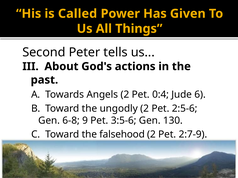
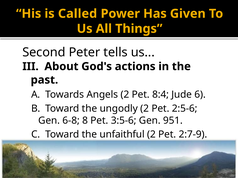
0:4: 0:4 -> 8:4 (161, 95)
9: 9 -> 8 (85, 121)
130: 130 -> 951 (173, 121)
falsehood: falsehood -> unfaithful (122, 135)
